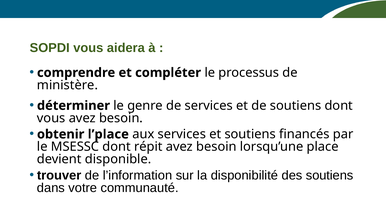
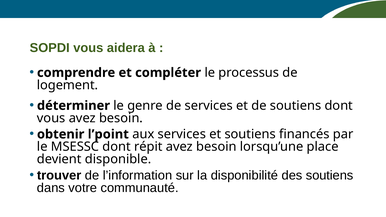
ministère: ministère -> logement (68, 85)
l’place: l’place -> l’point (108, 134)
